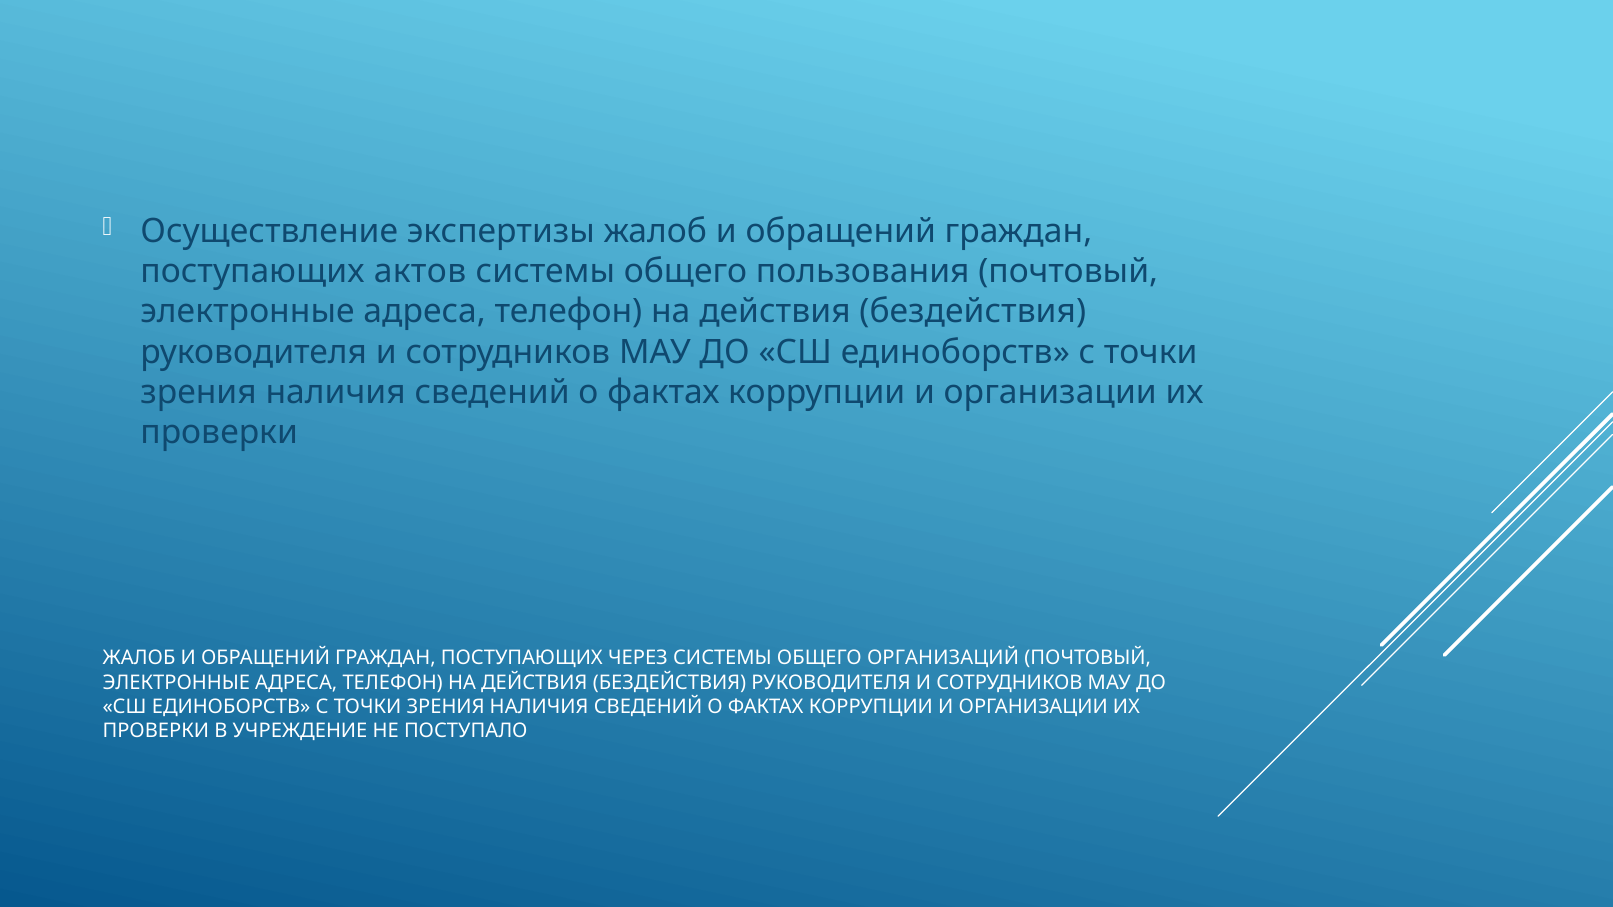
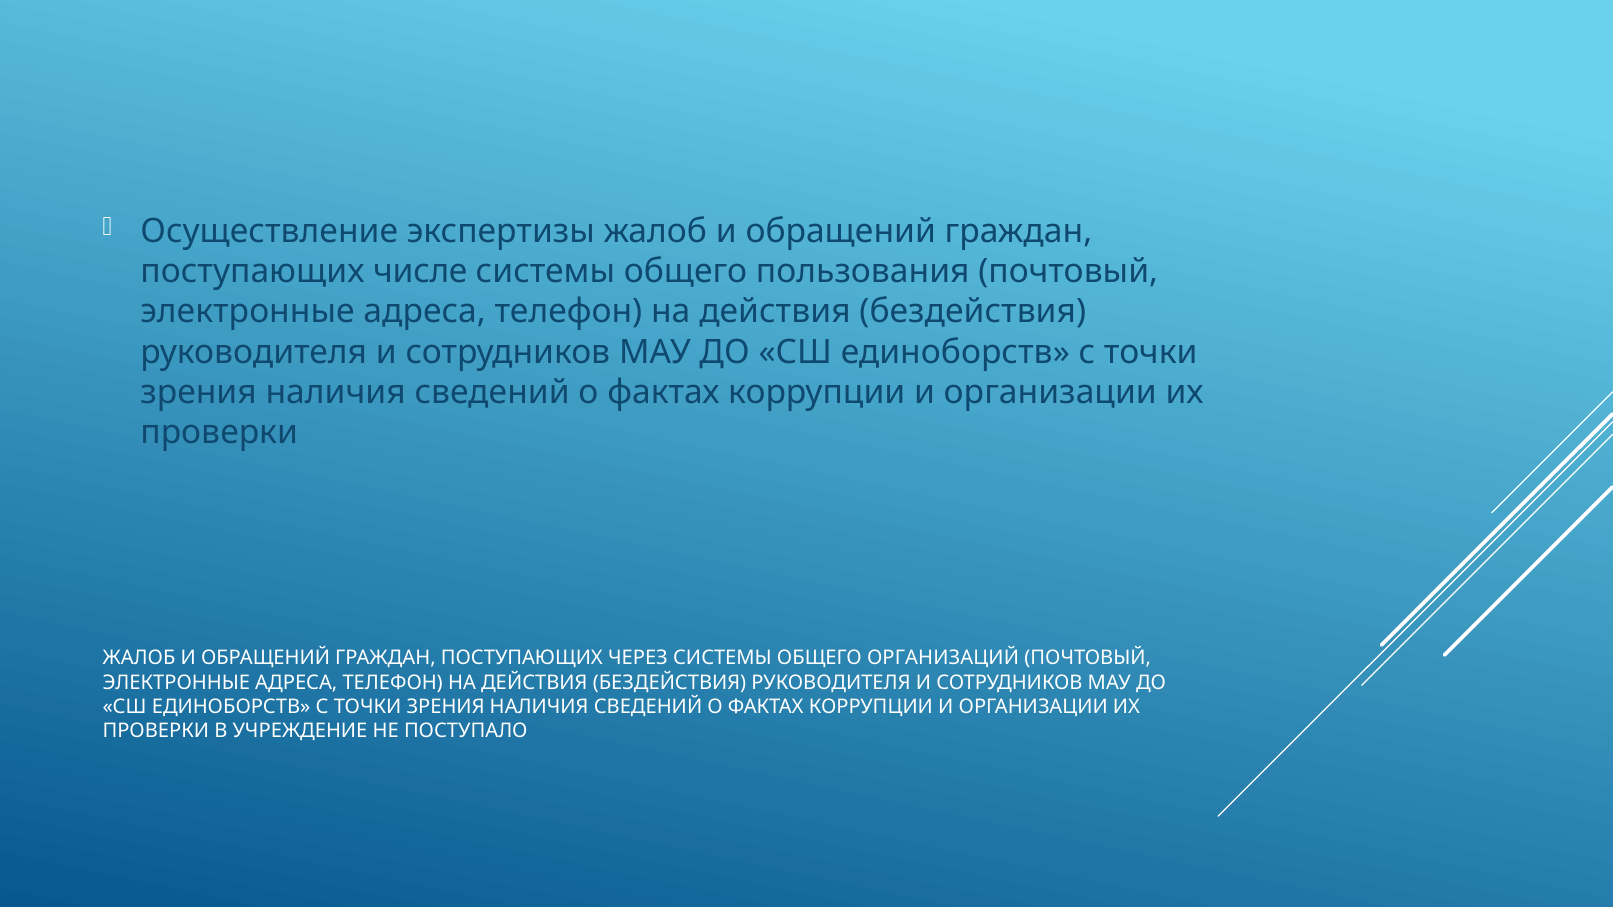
актов: актов -> числе (420, 272)
